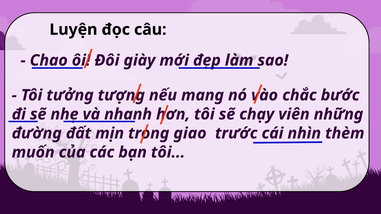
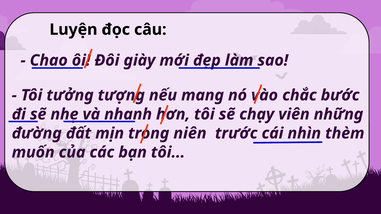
giao: giao -> niên (190, 133)
